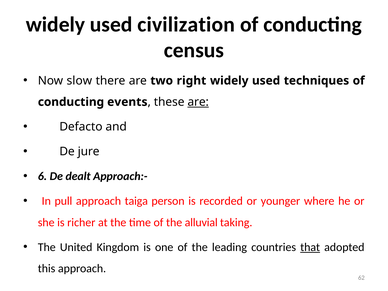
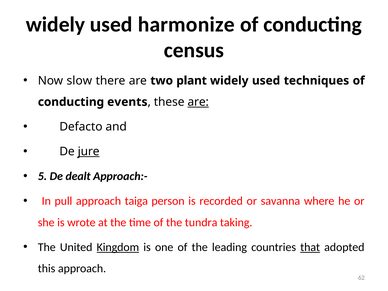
civilization: civilization -> harmonize (186, 24)
right: right -> plant (192, 81)
jure underline: none -> present (89, 152)
6: 6 -> 5 (42, 176)
younger: younger -> savanna (280, 201)
richer: richer -> wrote (81, 222)
alluvial: alluvial -> tundra (201, 222)
Kingdom underline: none -> present (118, 247)
